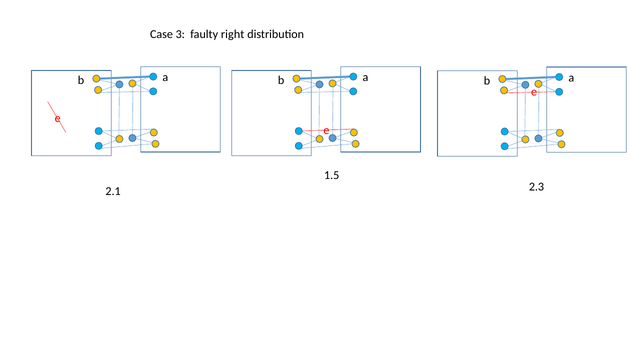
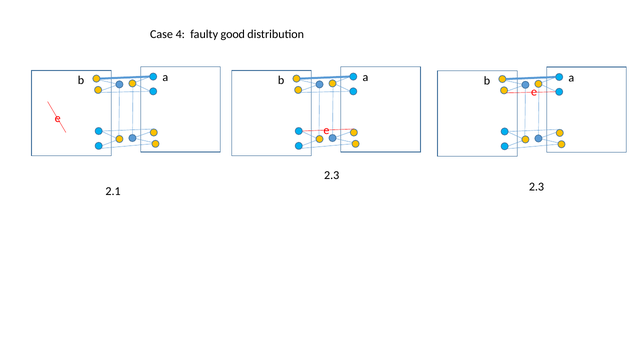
3: 3 -> 4 (180, 34)
right: right -> good (233, 34)
1.5: 1.5 -> 2.3 (332, 175)
